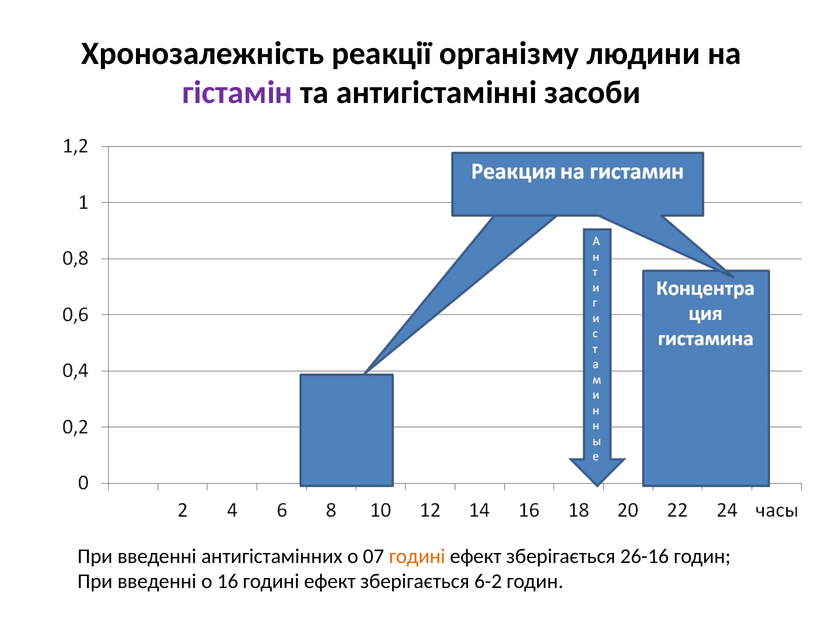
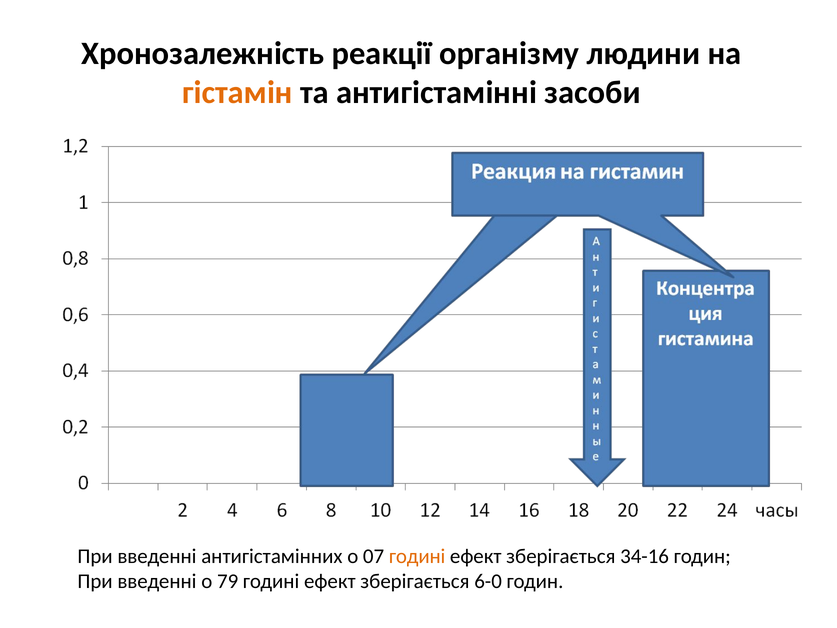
гістамін colour: purple -> orange (237, 92)
26-16: 26-16 -> 34-16 (645, 556)
16: 16 -> 79 (228, 581)
6-2: 6-2 -> 6-0 (488, 581)
